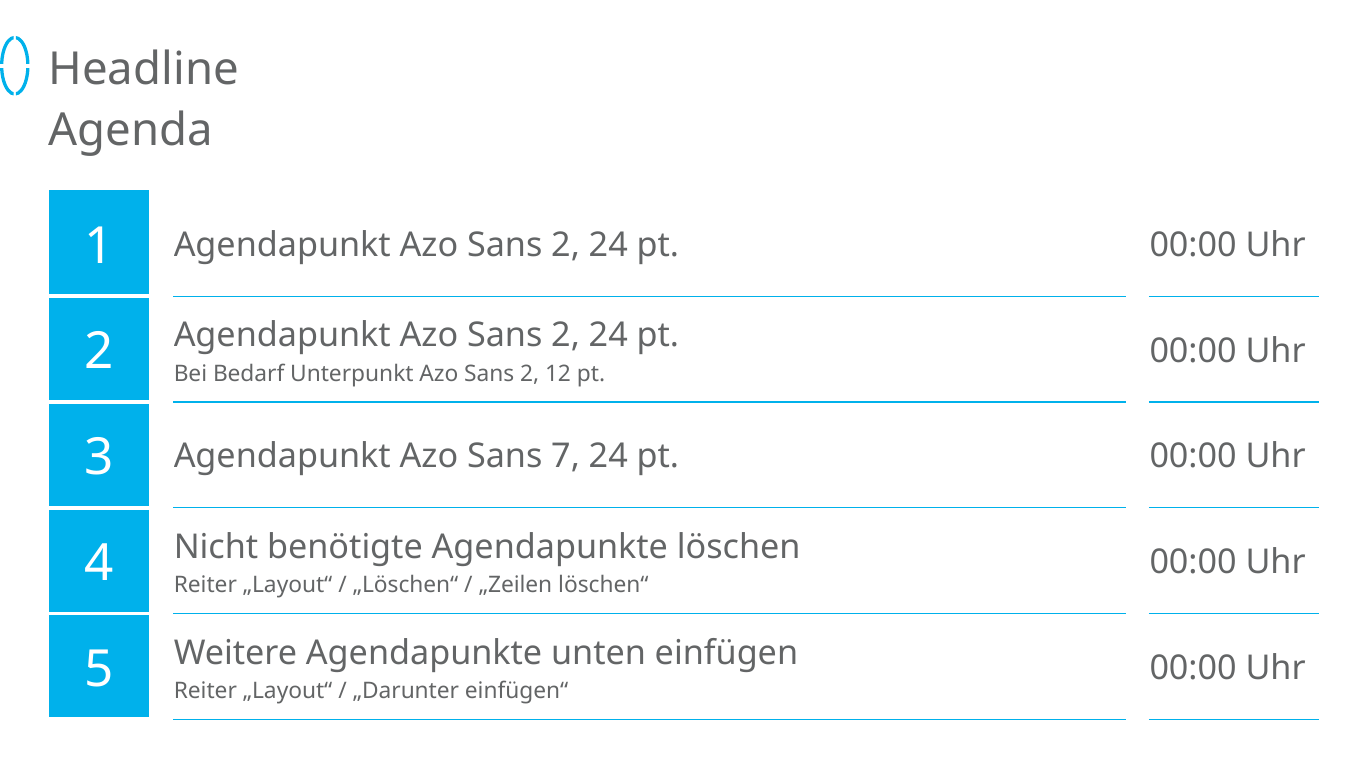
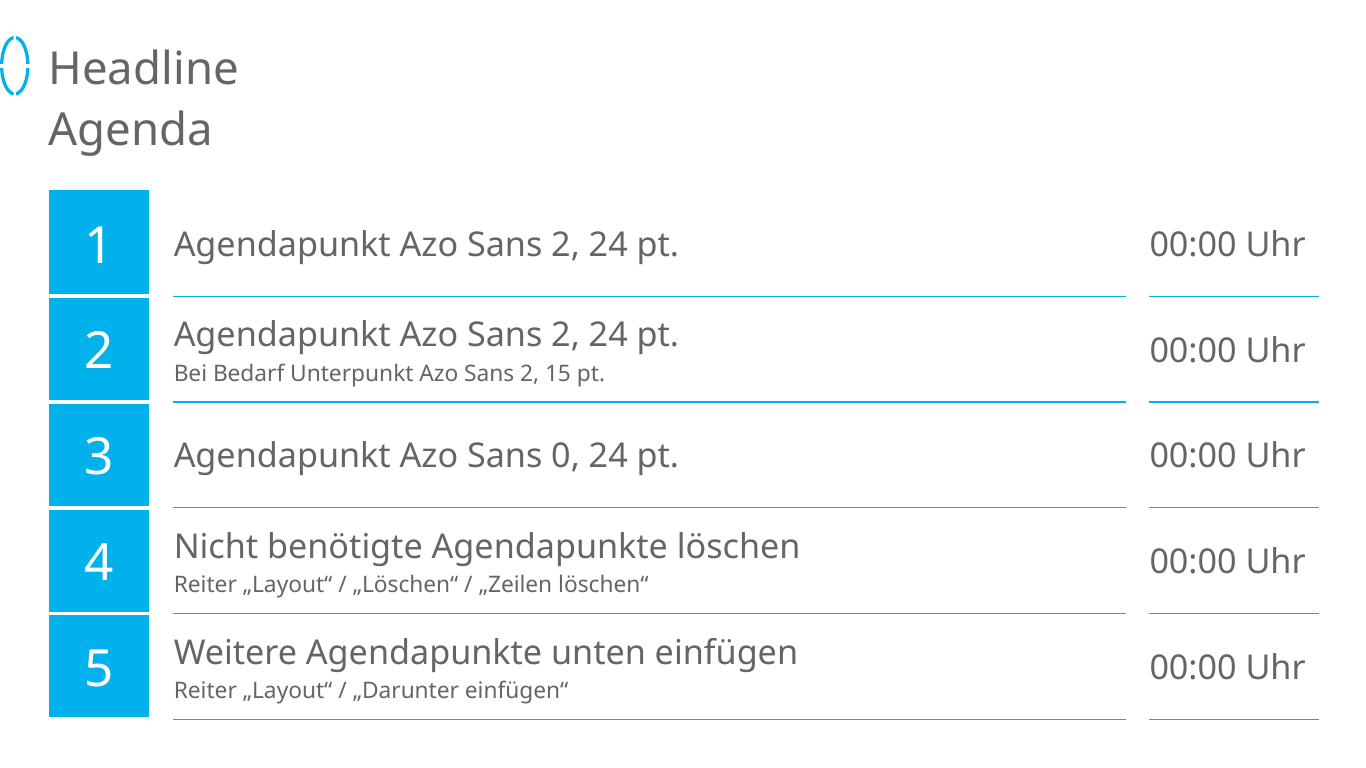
12: 12 -> 15 (558, 374)
7: 7 -> 0 (566, 457)
